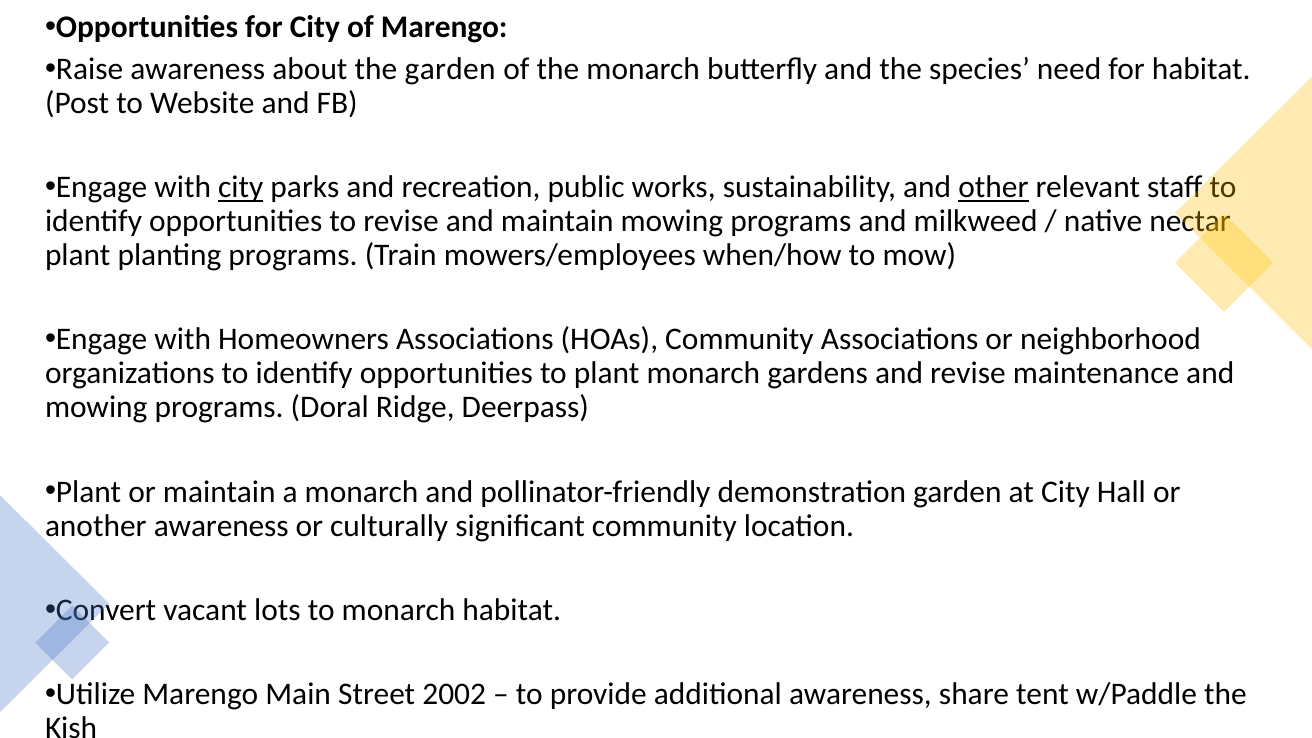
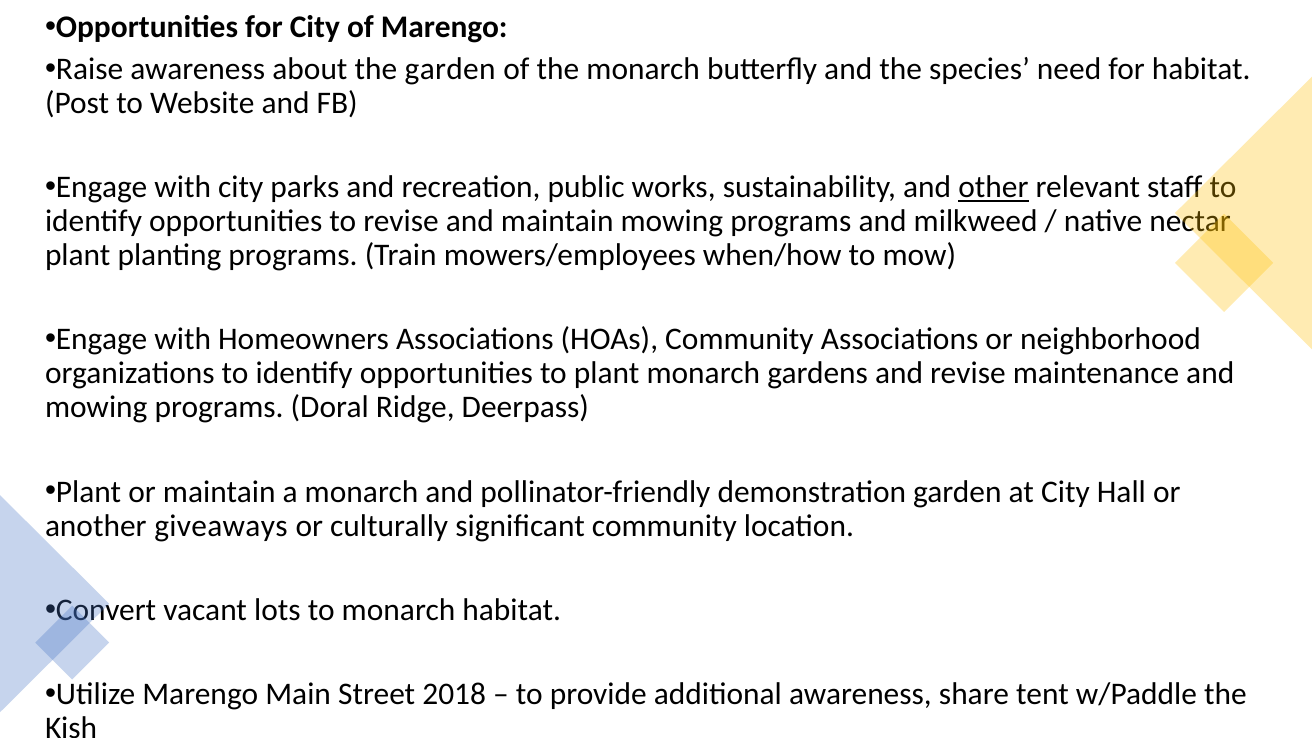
city underline: present -> none (241, 187)
awareness: awareness -> giveaways (221, 526)
2002: 2002 -> 2018 (454, 694)
